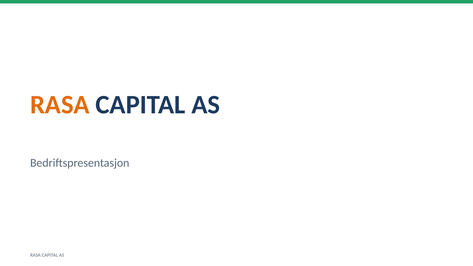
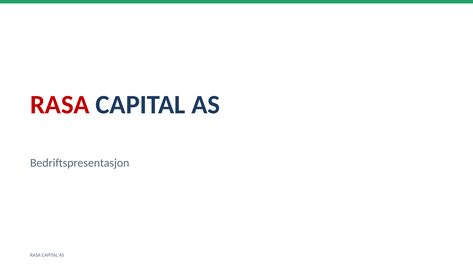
RASA colour: orange -> red (60, 105)
